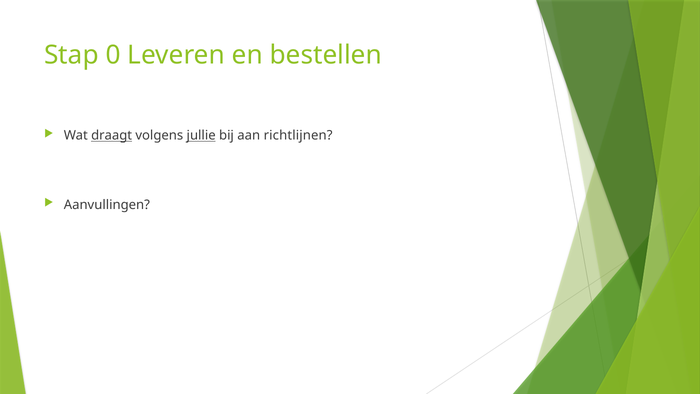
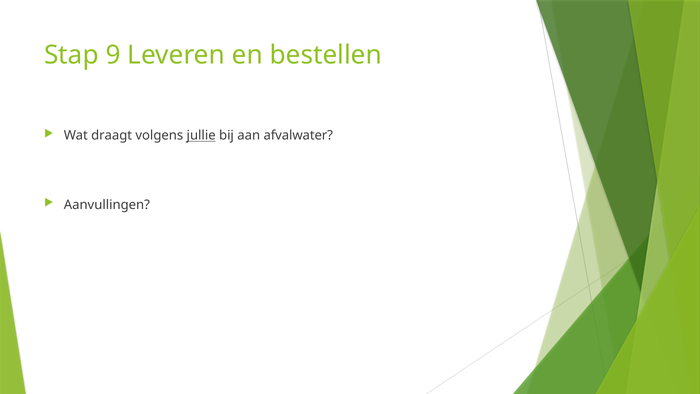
0: 0 -> 9 (113, 55)
draagt underline: present -> none (112, 135)
richtlijnen: richtlijnen -> afvalwater (298, 135)
